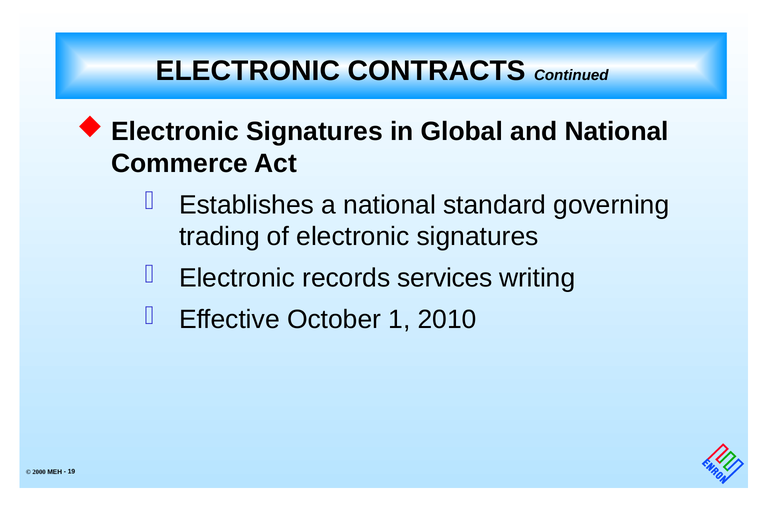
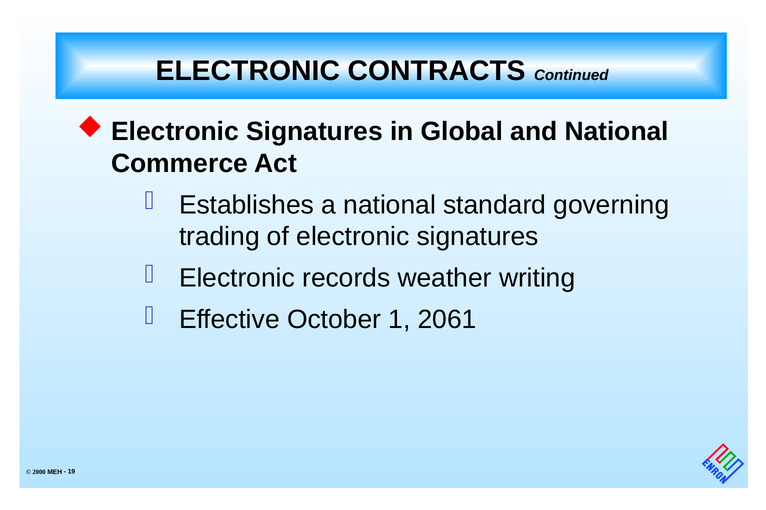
services: services -> weather (445, 278)
2010: 2010 -> 2061 (447, 320)
